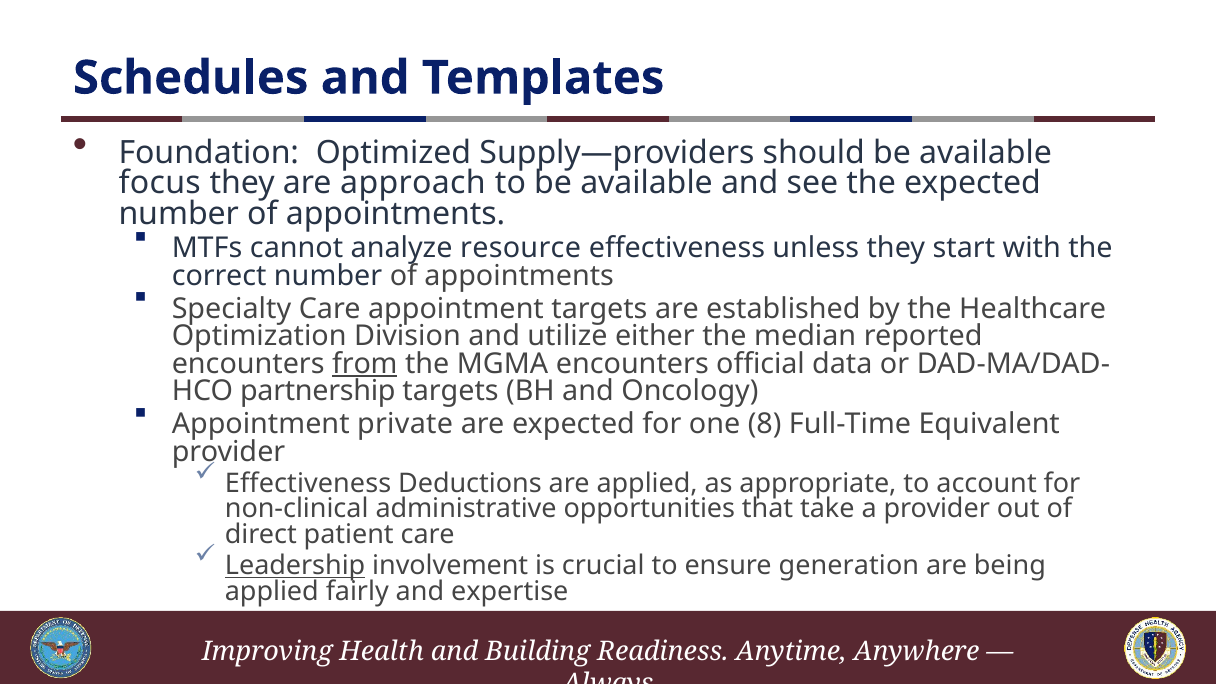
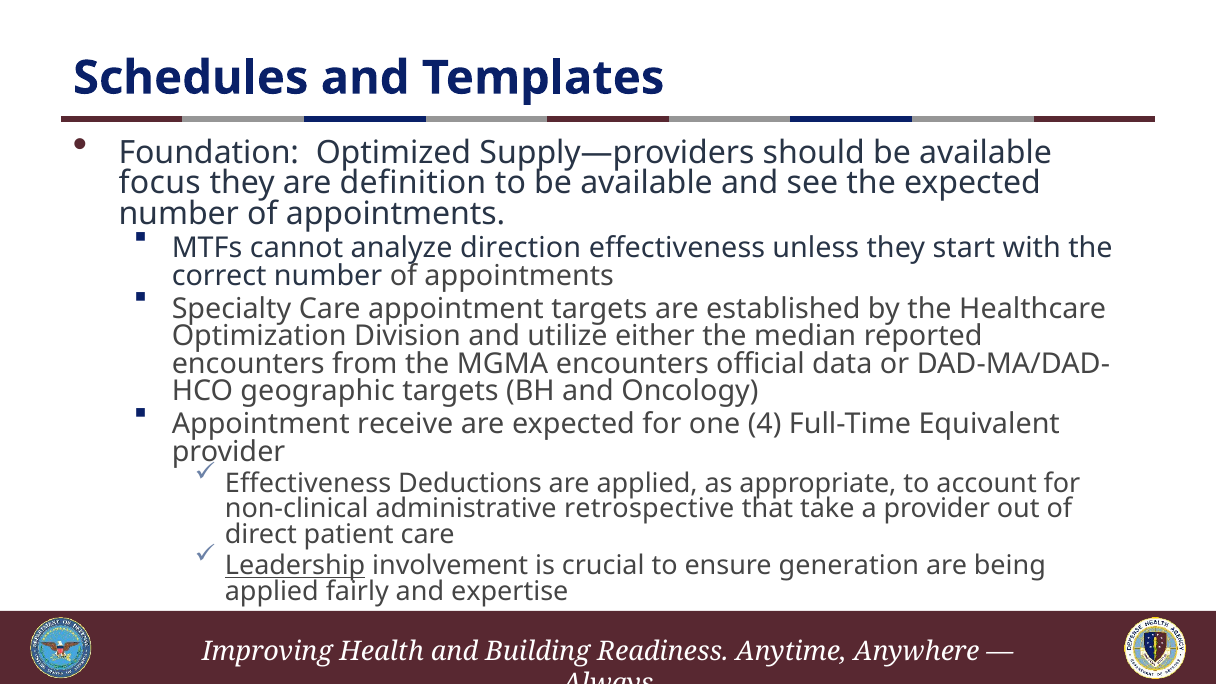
approach: approach -> definition (413, 183)
resource: resource -> direction (521, 248)
from underline: present -> none (365, 364)
partnership: partnership -> geographic (318, 391)
private: private -> receive (405, 424)
8: 8 -> 4 (765, 424)
opportunities: opportunities -> retrospective (649, 509)
